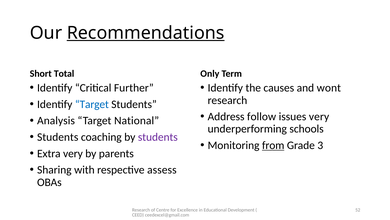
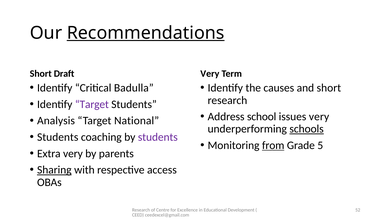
Total: Total -> Draft (64, 73)
Only: Only -> Very (210, 73)
Further: Further -> Badulla (134, 88)
and wont: wont -> short (329, 88)
Target colour: blue -> purple (92, 104)
follow: follow -> school (262, 116)
schools underline: none -> present (307, 129)
3: 3 -> 5 (320, 145)
Sharing underline: none -> present (54, 169)
assess: assess -> access (162, 169)
